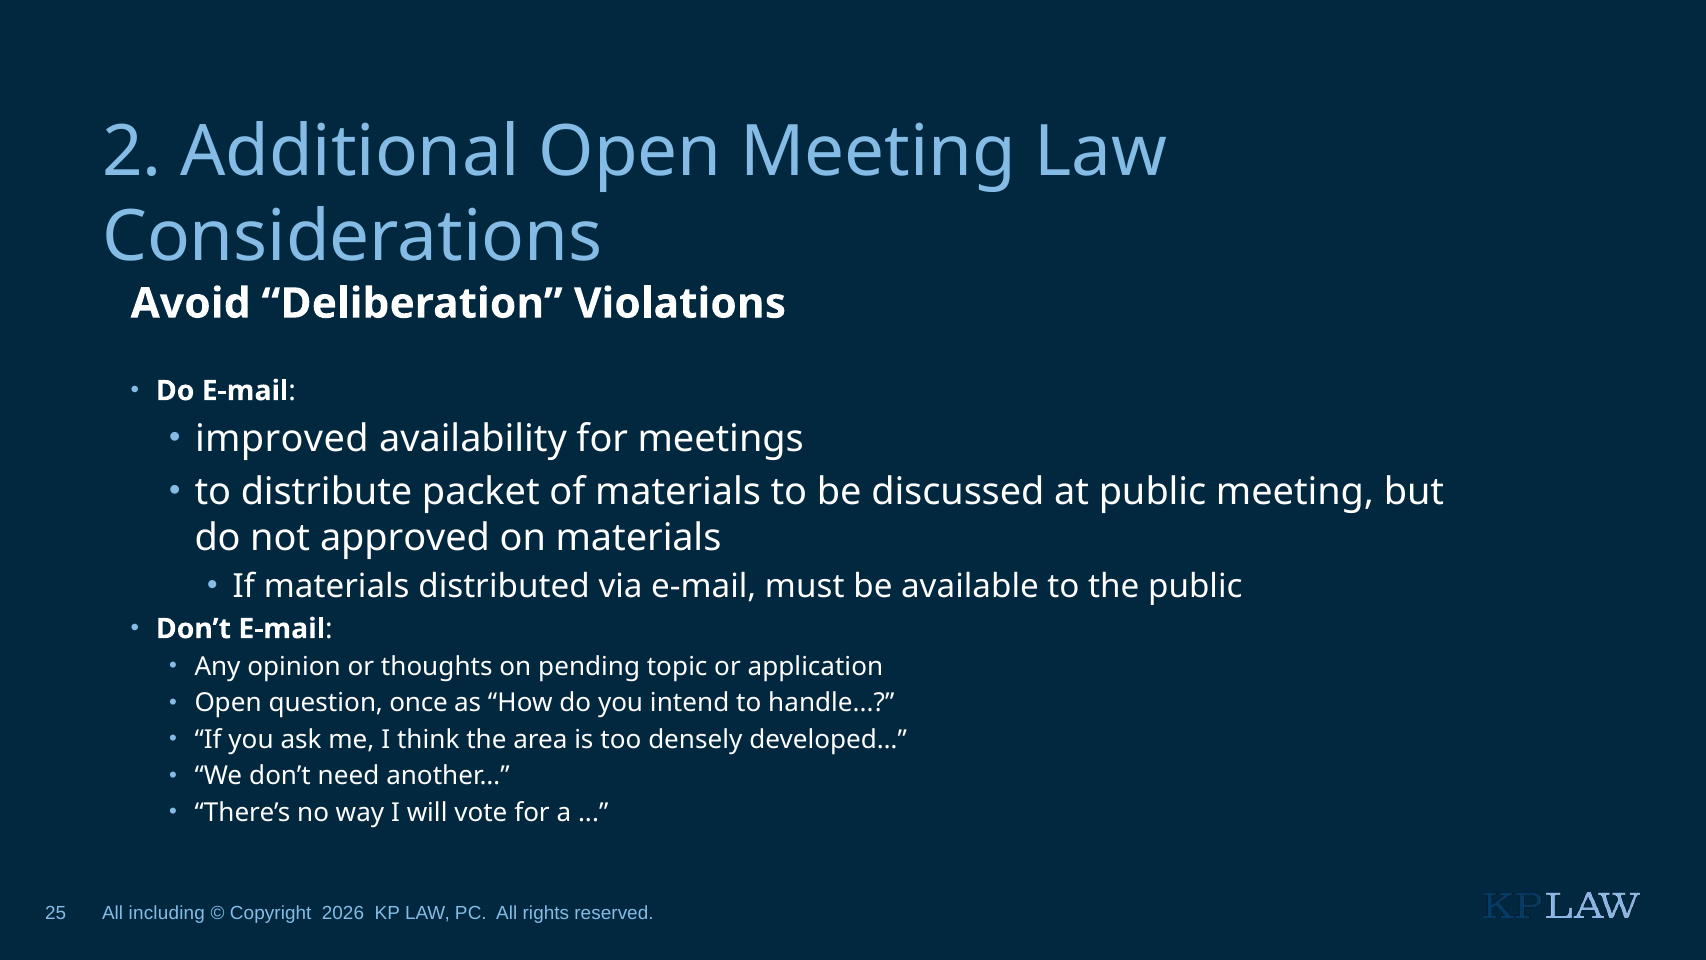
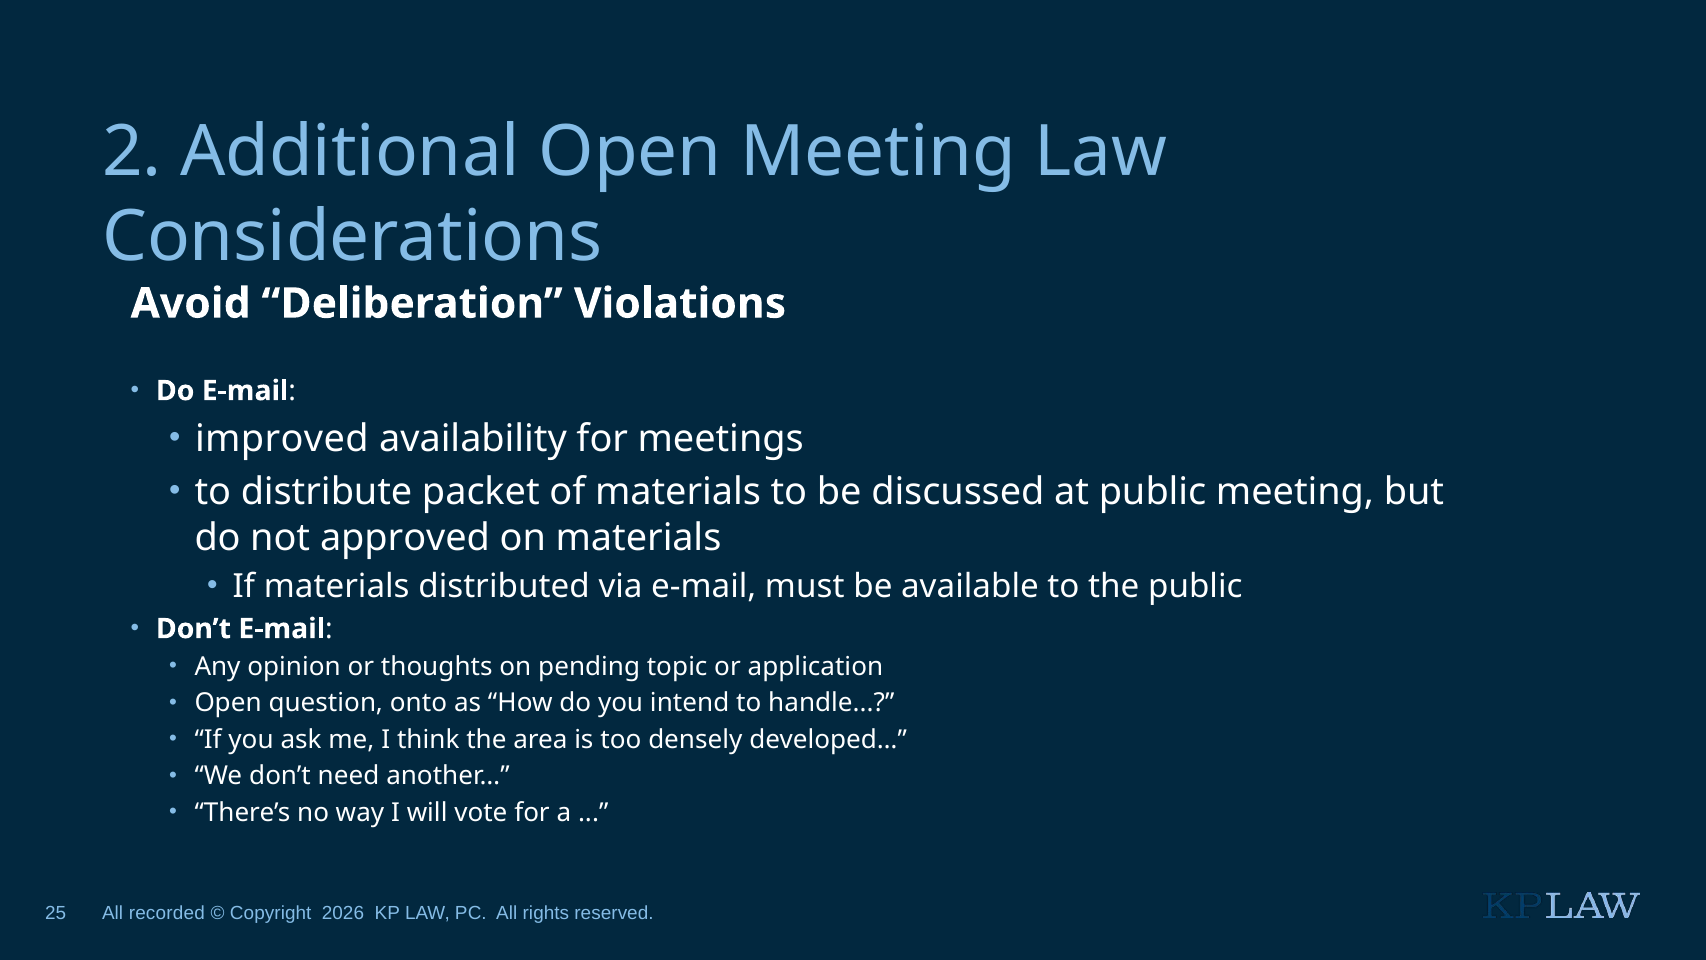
once: once -> onto (418, 703)
including: including -> recorded (167, 913)
